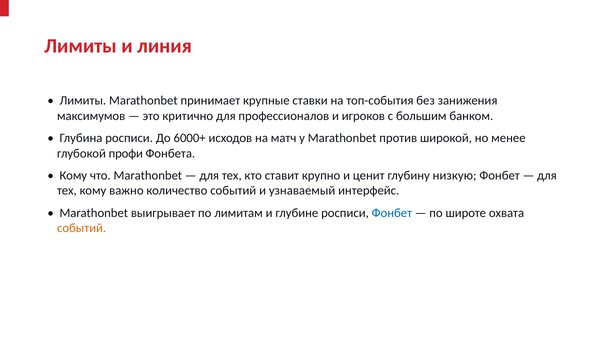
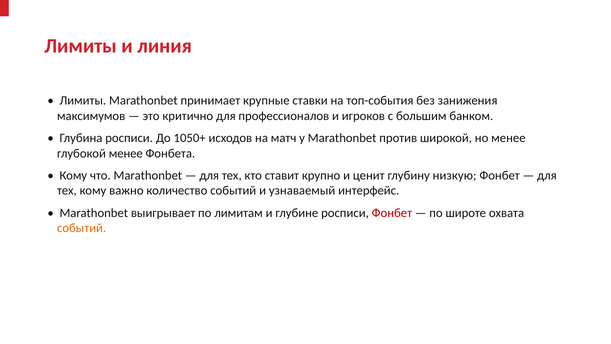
6000+: 6000+ -> 1050+ (190, 138)
глубокой профи: профи -> менее (126, 153)
Фонбет colour: blue -> red (392, 213)
